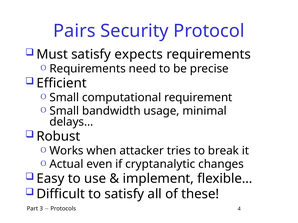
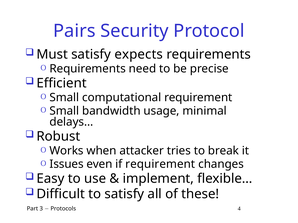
Actual: Actual -> Issues (67, 164)
if cryptanalytic: cryptanalytic -> requirement (160, 164)
